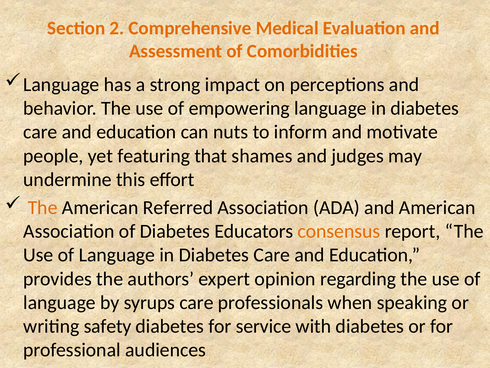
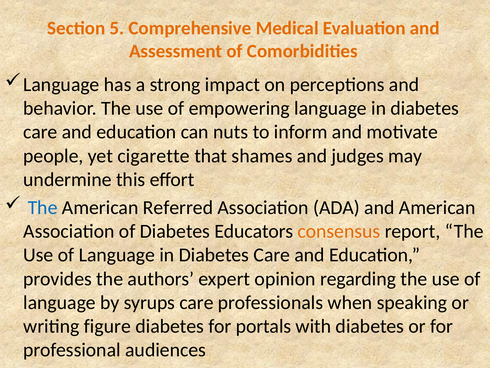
2: 2 -> 5 (117, 28)
featuring: featuring -> cigarette (154, 156)
The colour: orange -> blue (43, 207)
safety: safety -> figure (107, 326)
service: service -> portals (263, 326)
